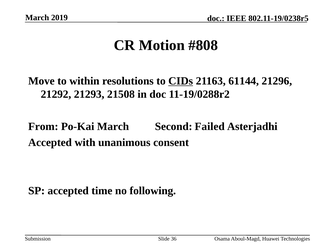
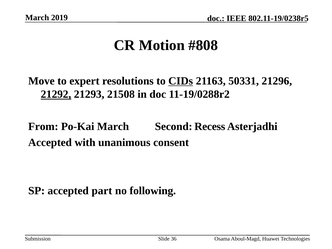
within: within -> expert (84, 81)
61144: 61144 -> 50331 (244, 81)
21292 underline: none -> present (56, 94)
Failed: Failed -> Recess (210, 126)
time: time -> part (102, 191)
